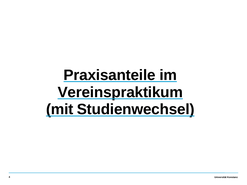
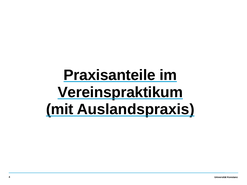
Studienwechsel: Studienwechsel -> Auslandspraxis (136, 110)
